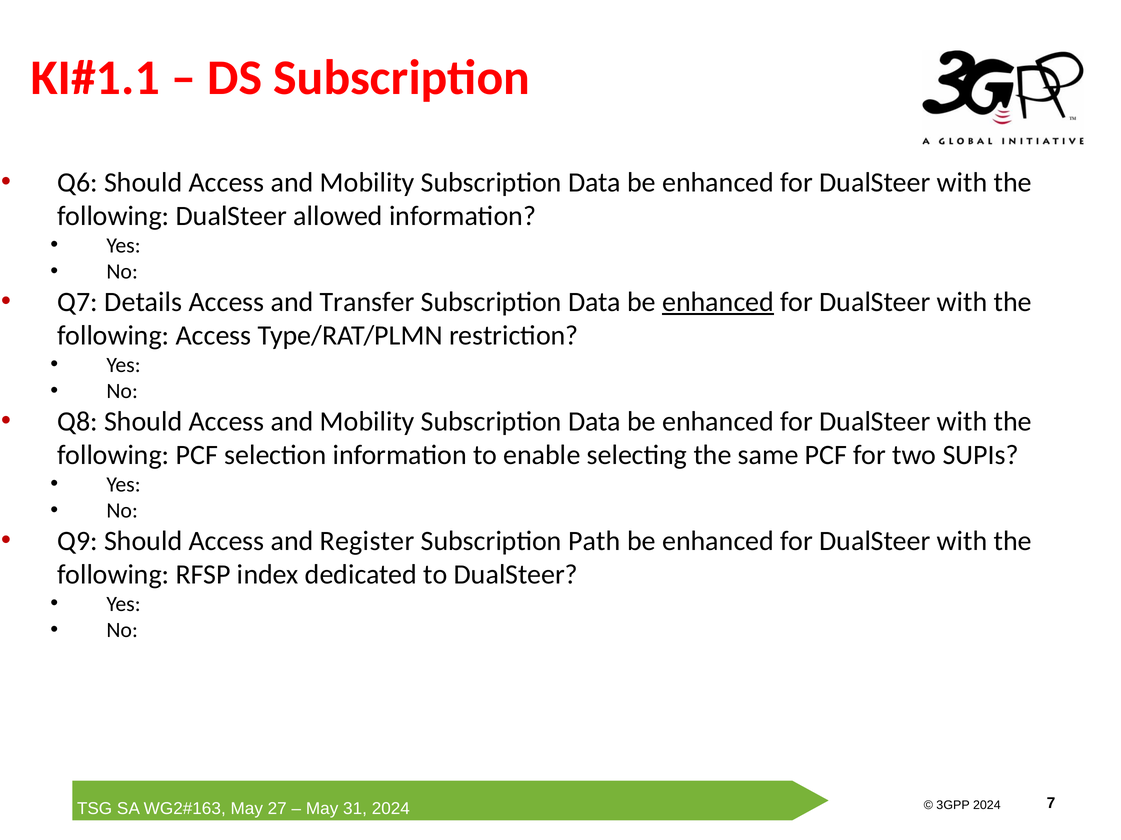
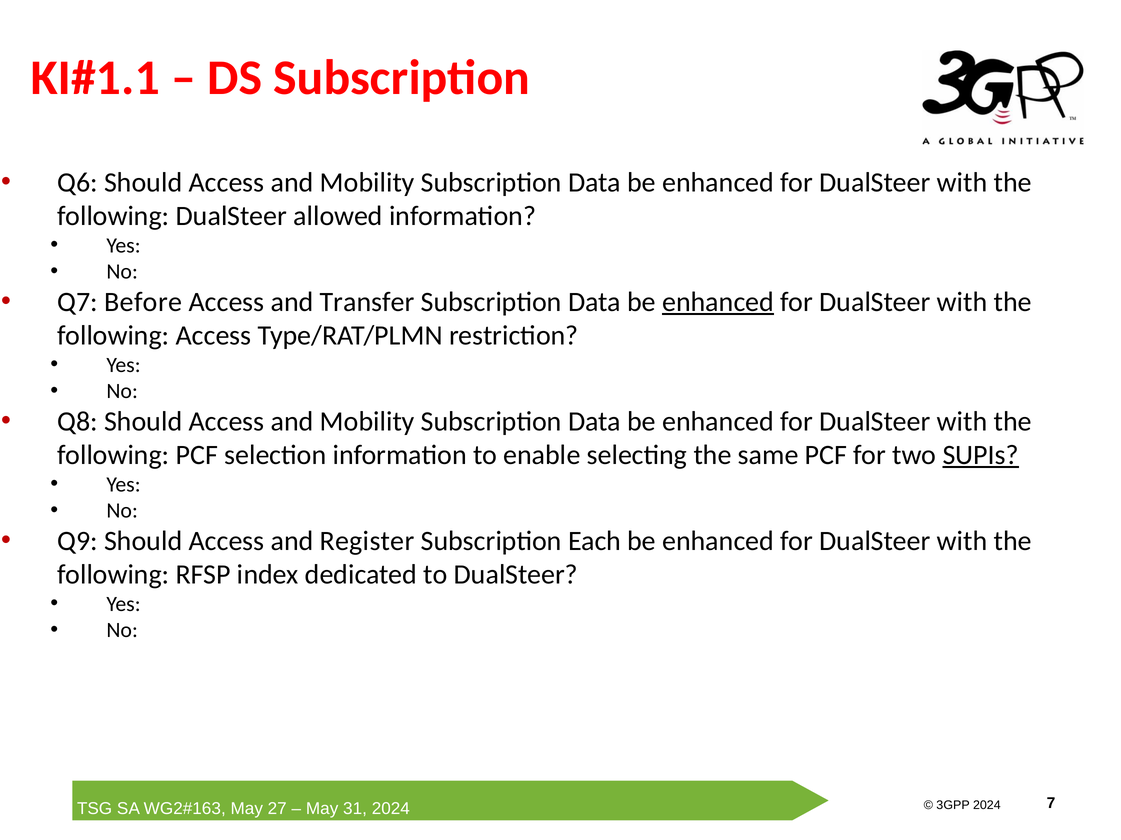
Details: Details -> Before (143, 302)
SUPIs underline: none -> present (981, 455)
Path: Path -> Each (595, 541)
